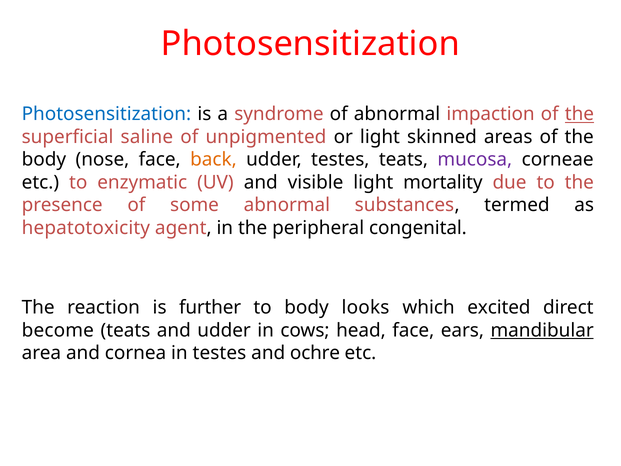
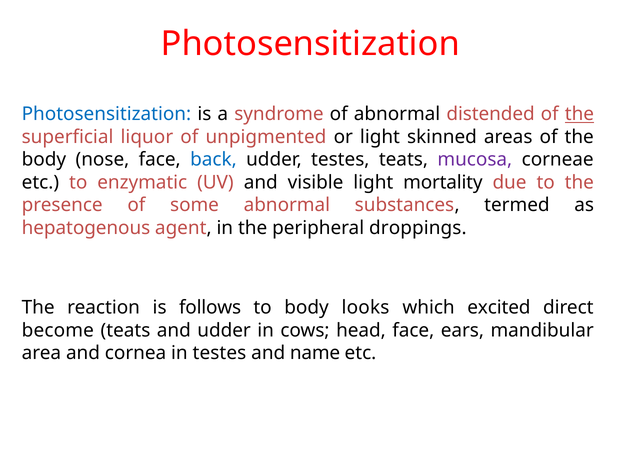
impaction: impaction -> distended (491, 114)
saline: saline -> liquor (147, 137)
back colour: orange -> blue (213, 160)
hepatotoxicity: hepatotoxicity -> hepatogenous (86, 228)
congenital: congenital -> droppings (418, 228)
further: further -> follows (210, 307)
mandibular underline: present -> none (542, 330)
ochre: ochre -> name (315, 353)
